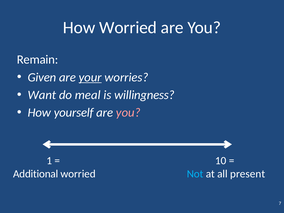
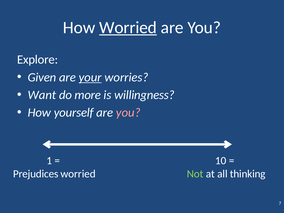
Worried underline: none -> present (128, 27)
Remain: Remain -> Explore (38, 60)
meal: meal -> more (88, 95)
Additional: Additional -> Prejudices (36, 174)
Not colour: light blue -> light green (195, 174)
present: present -> thinking (248, 174)
